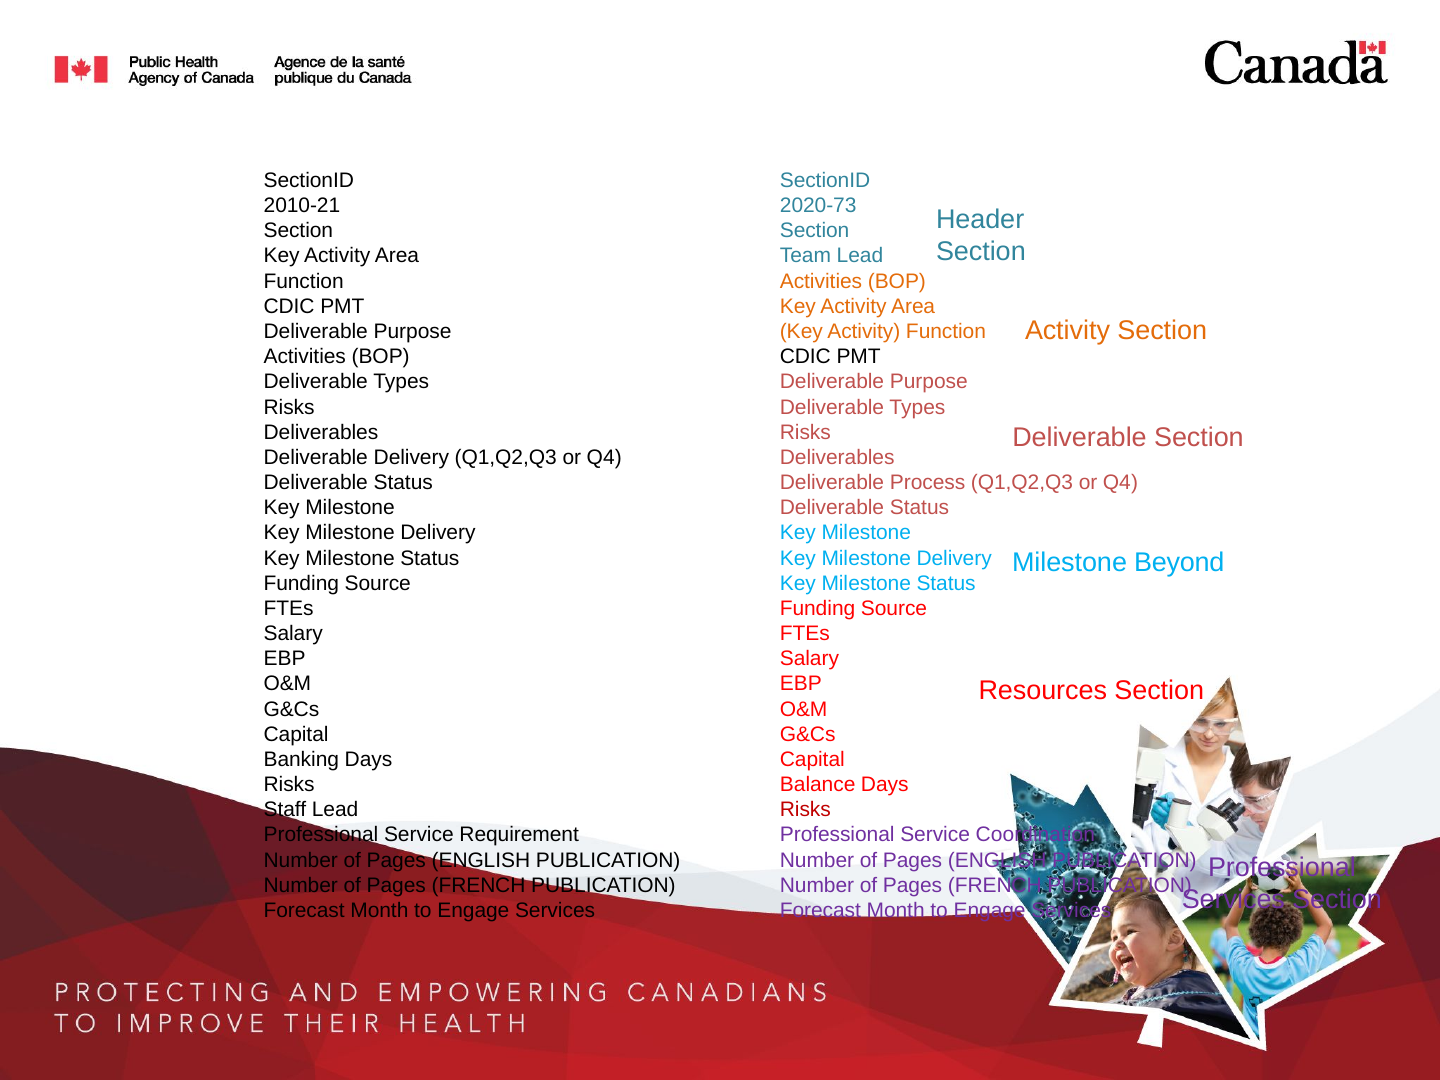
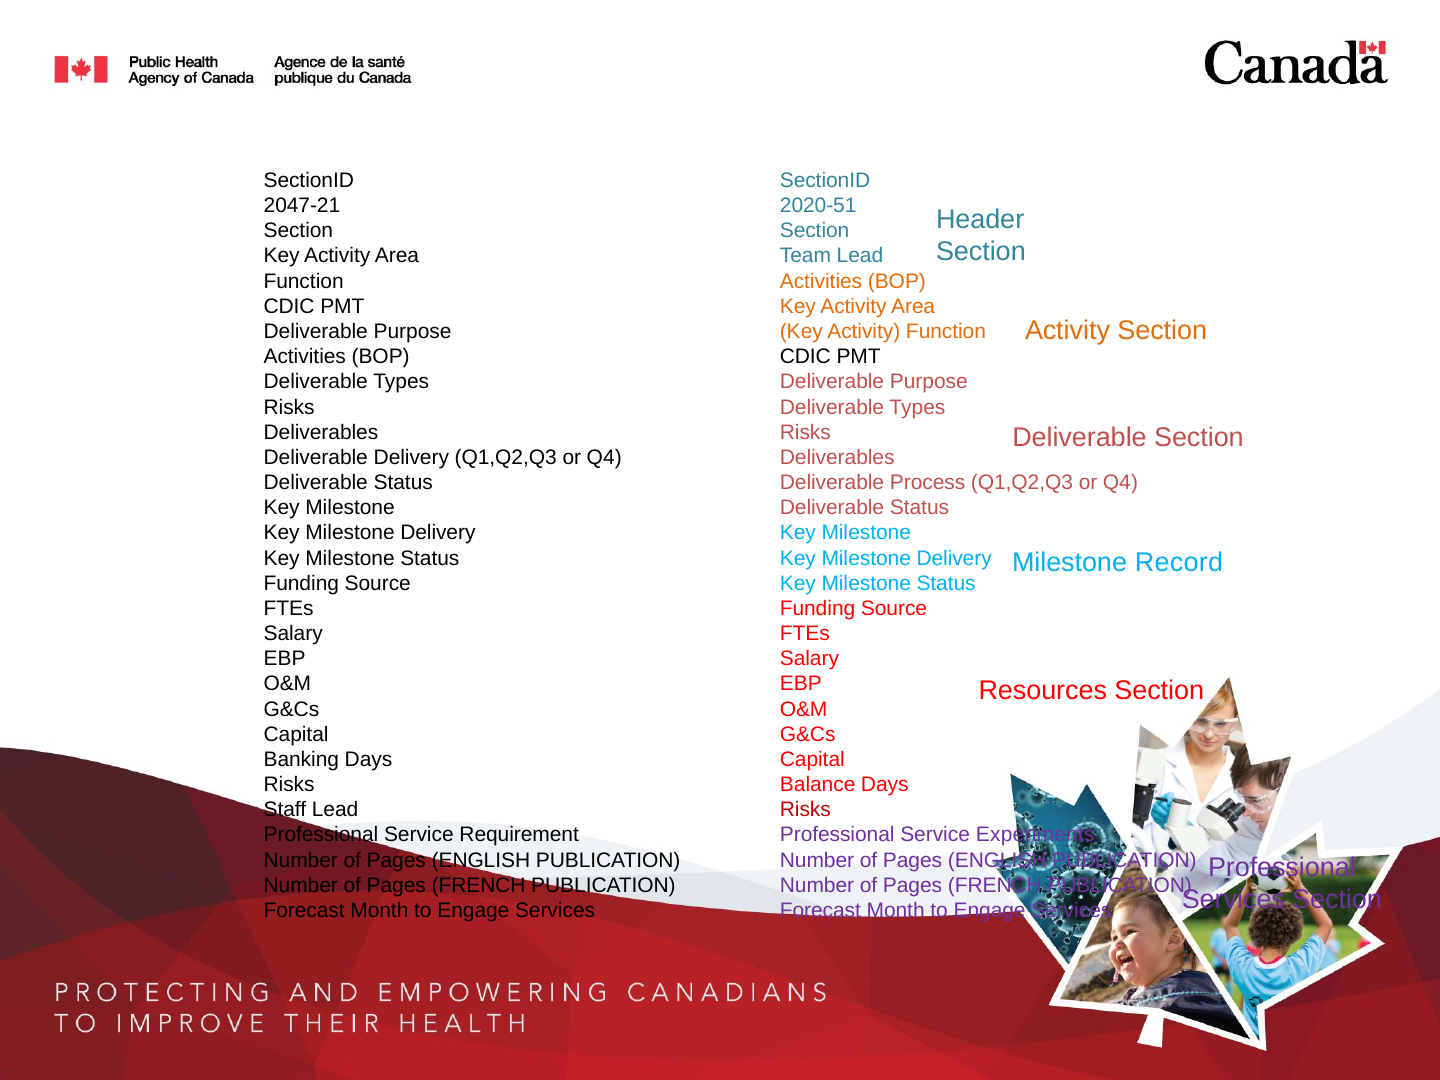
2010-21: 2010-21 -> 2047-21 (302, 206)
2020-73: 2020-73 -> 2020-51 (818, 206)
Beyond: Beyond -> Record (1179, 563)
Coordination: Coordination -> Experiments (1035, 835)
